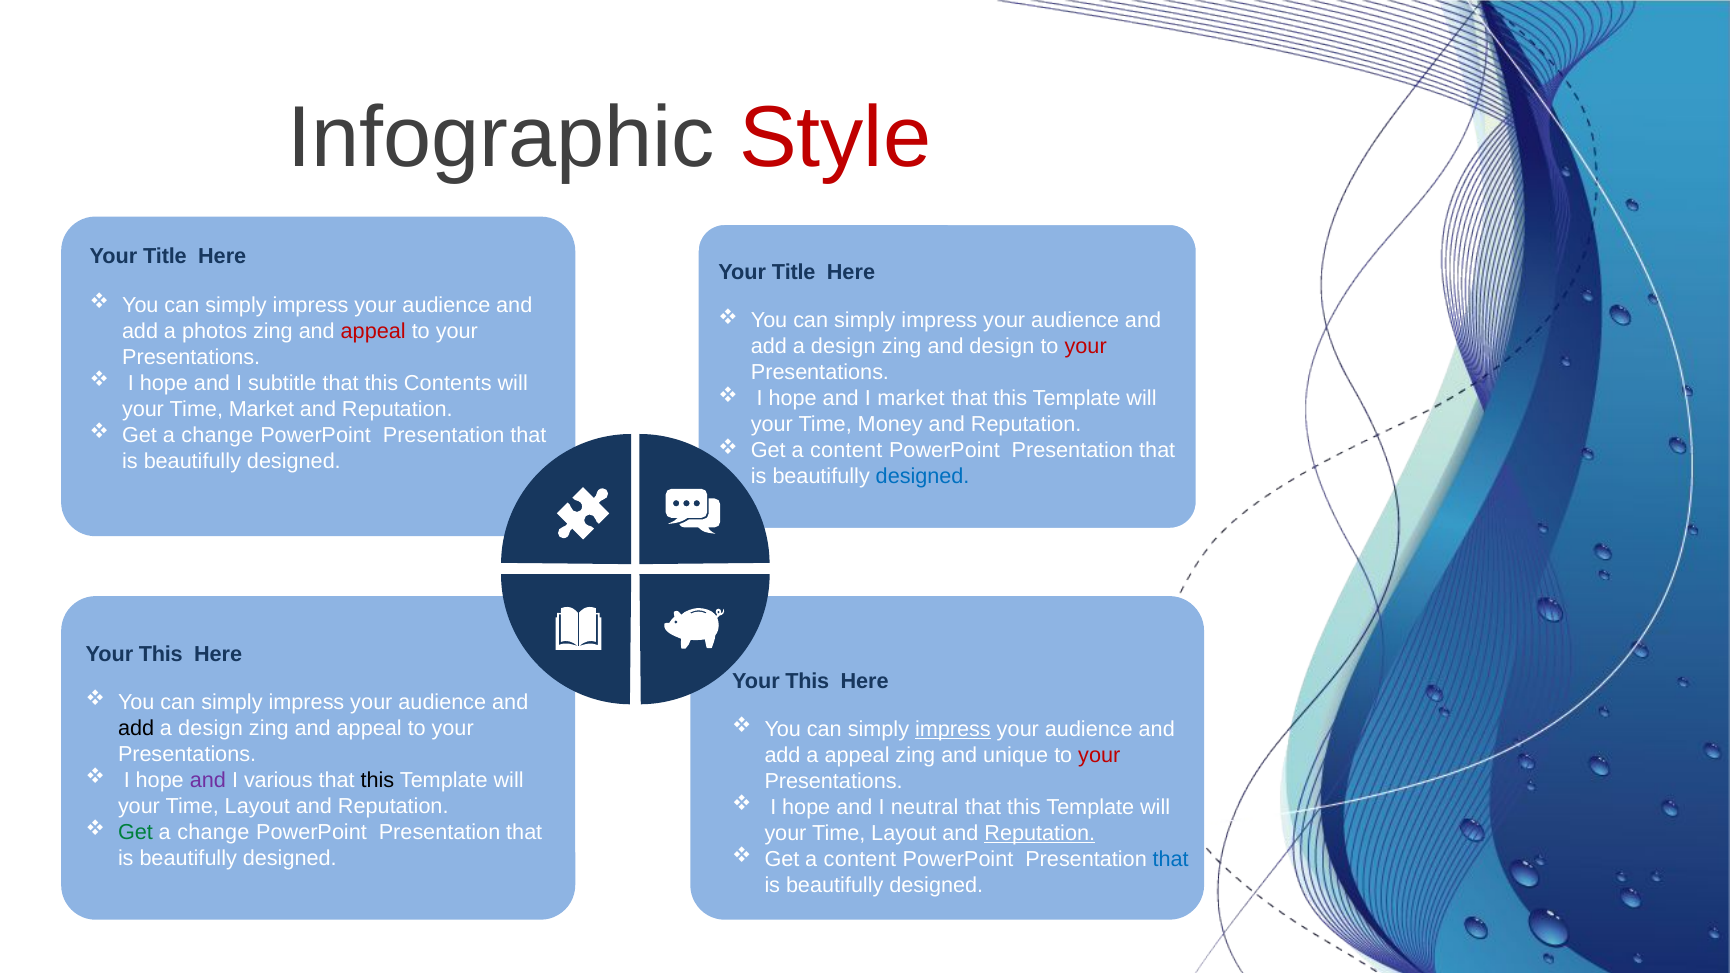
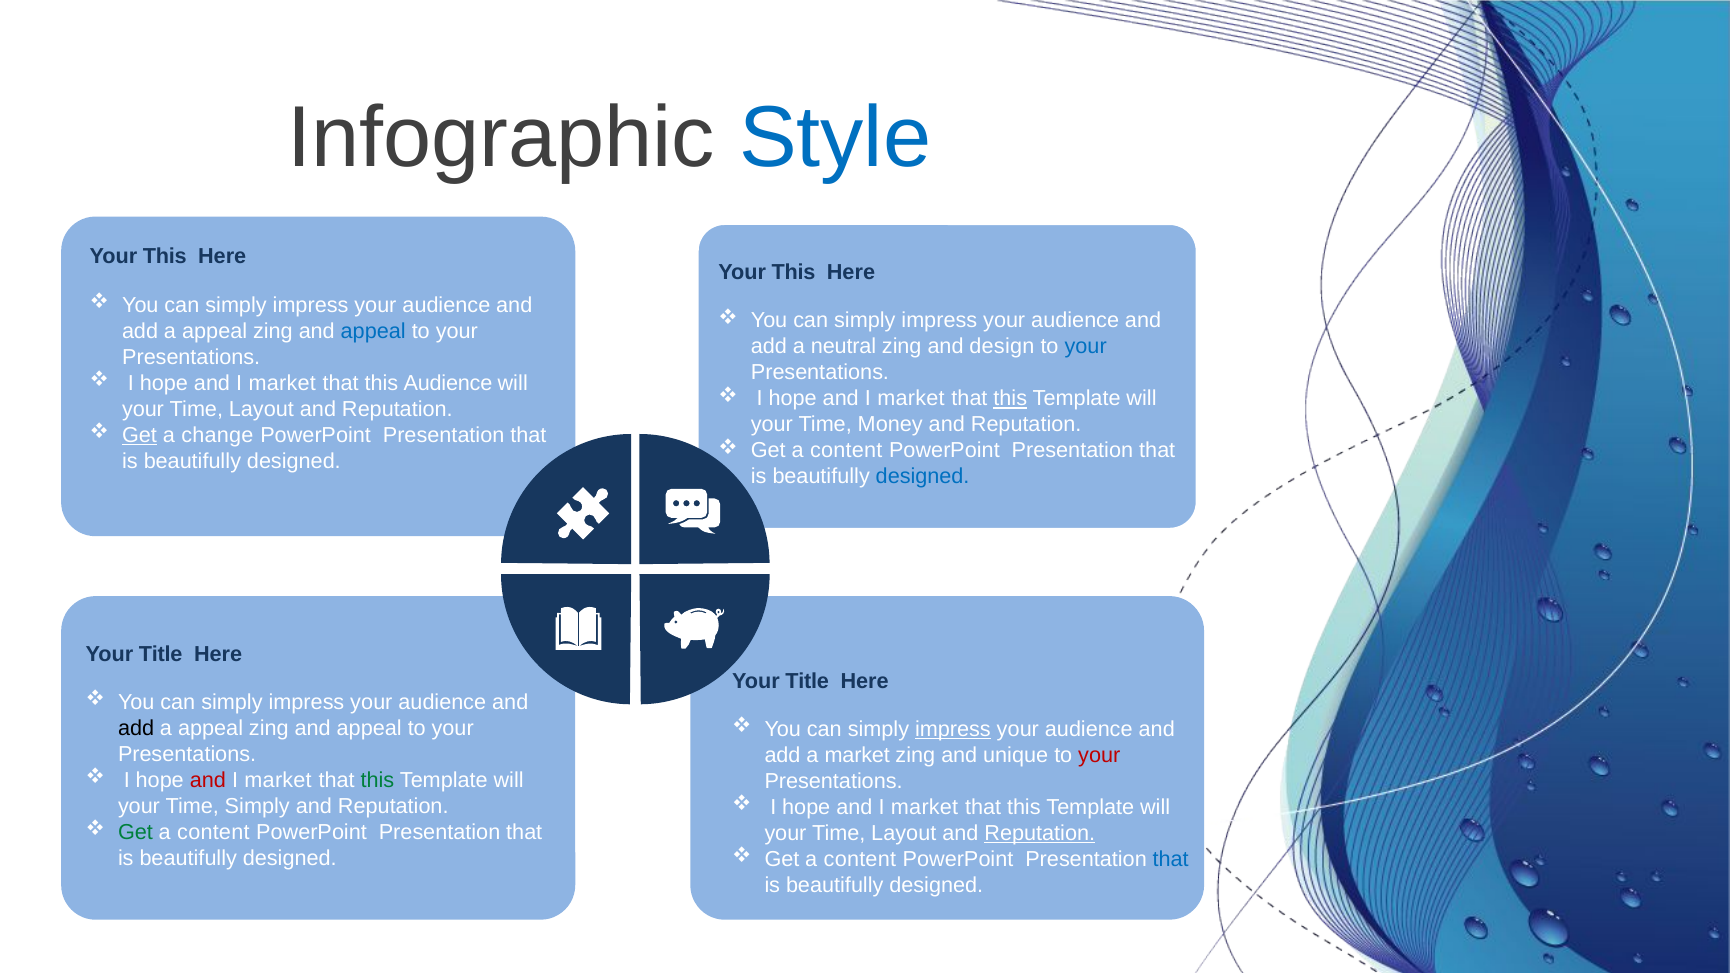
Style colour: red -> blue (835, 138)
Title: Title -> This (165, 257)
Title: Title -> This (794, 273)
photos: photos -> appeal (215, 331)
appeal colour: red -> blue (373, 331)
design: design -> neutral (844, 347)
your colour: red -> blue (1086, 347)
subtitle: subtitle -> market (282, 383)
this Contents: Contents -> Audience (448, 383)
this underline: none -> present (1010, 399)
Market: Market -> Layout (261, 409)
Get underline: none -> present (140, 435)
This: This -> Title (161, 654)
This: This -> Title (807, 681)
design: design -> appeal (211, 728)
a appeal: appeal -> market (857, 755)
and colour: purple -> red (208, 780)
various: various -> market (278, 780)
this colour: black -> green (377, 780)
neutral: neutral -> market (925, 808)
Layout: Layout -> Simply (257, 806)
change: change -> content (213, 833)
